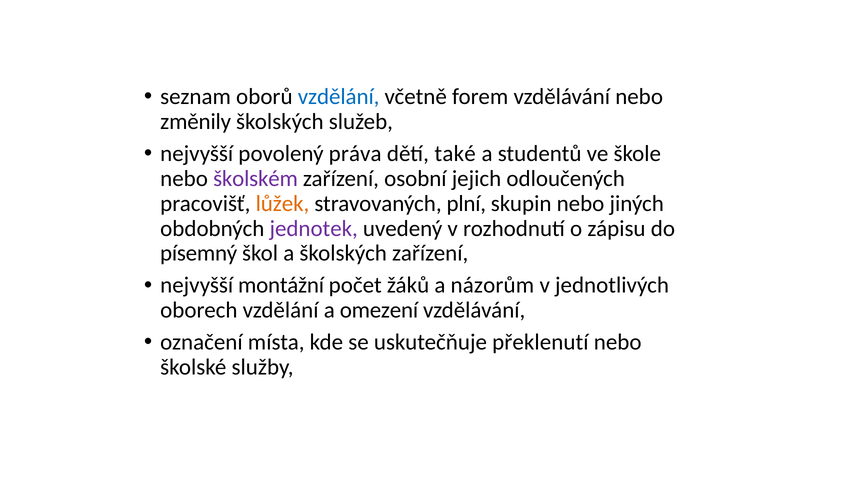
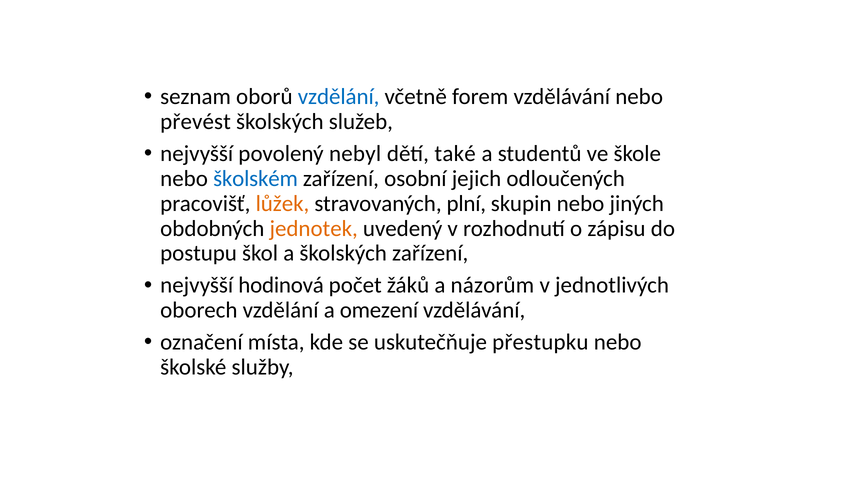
změnily: změnily -> převést (196, 122)
práva: práva -> nebyl (355, 154)
školském colour: purple -> blue (256, 178)
jednotek colour: purple -> orange (314, 228)
písemný: písemný -> postupu (199, 253)
montážní: montážní -> hodinová (281, 285)
překlenutí: překlenutí -> přestupku (540, 342)
